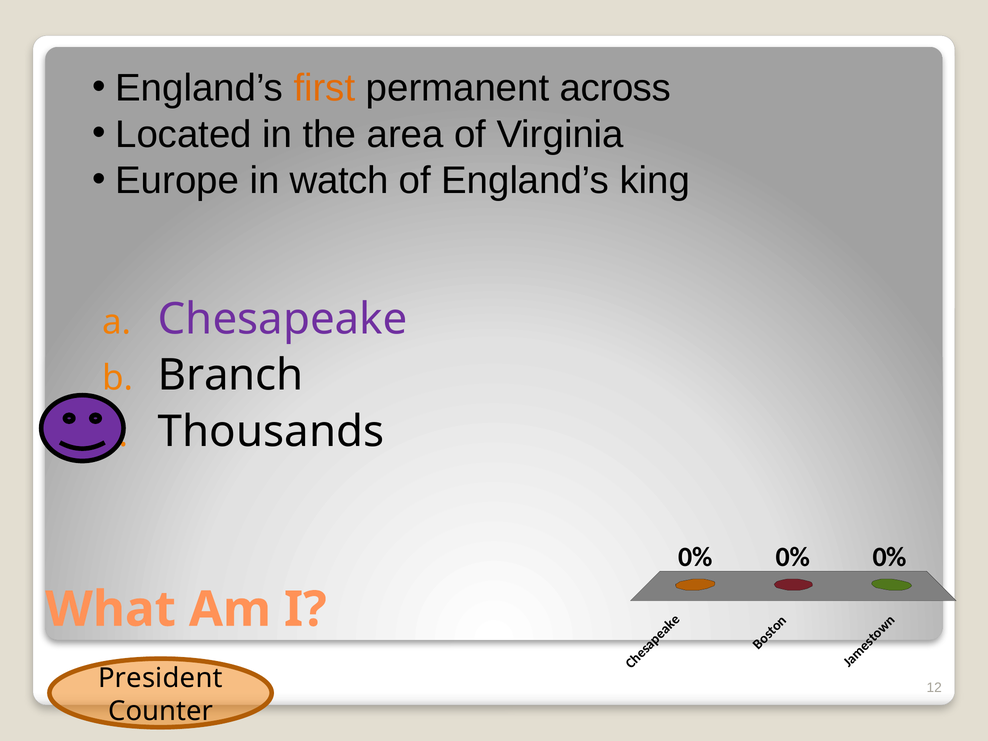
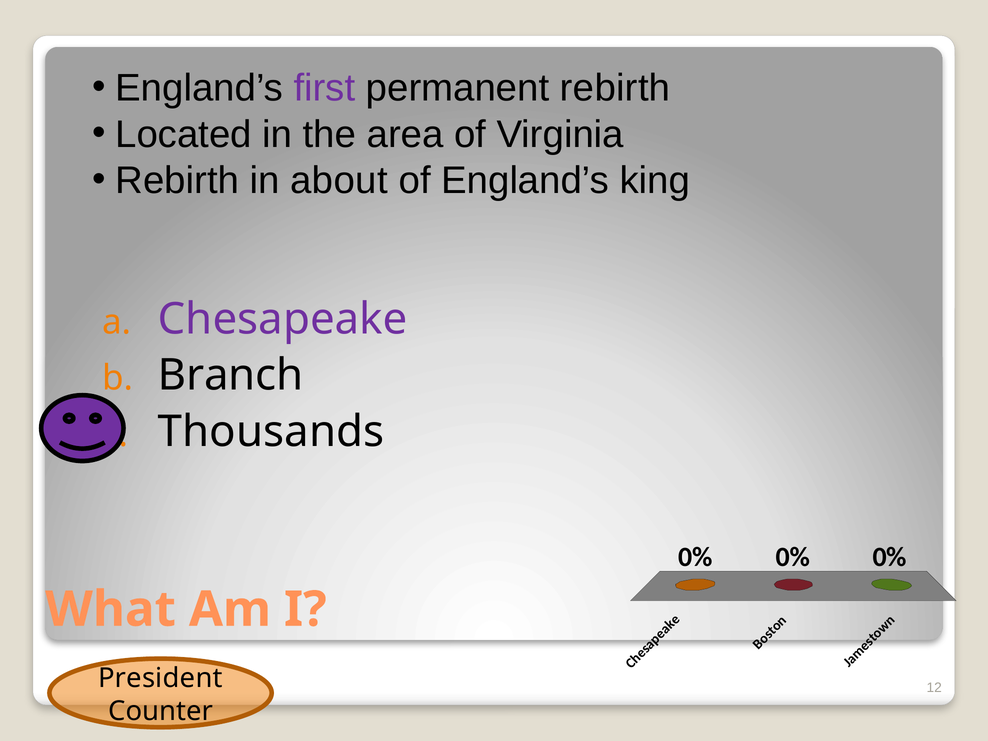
first colour: orange -> purple (324, 88)
permanent across: across -> rebirth (615, 88)
Europe: Europe -> Rebirth (177, 180)
watch: watch -> about (339, 180)
